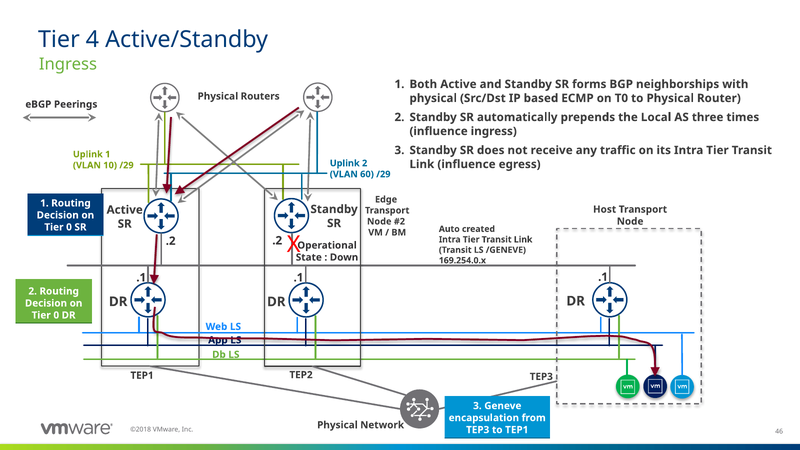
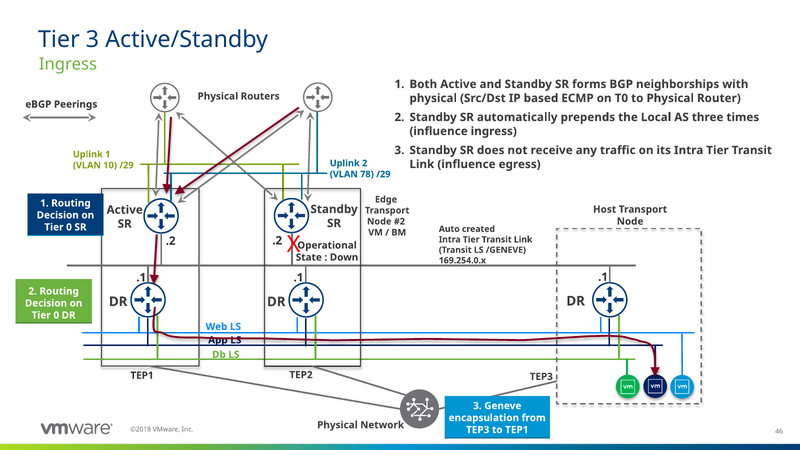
Tier 4: 4 -> 3 (92, 40)
60: 60 -> 78 (367, 174)
